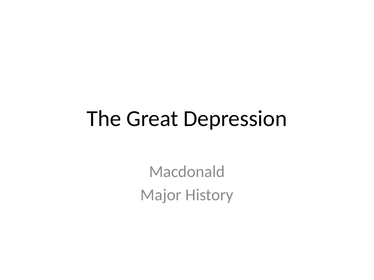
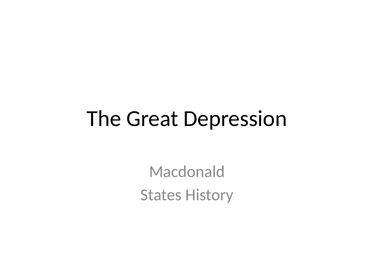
Major: Major -> States (161, 195)
